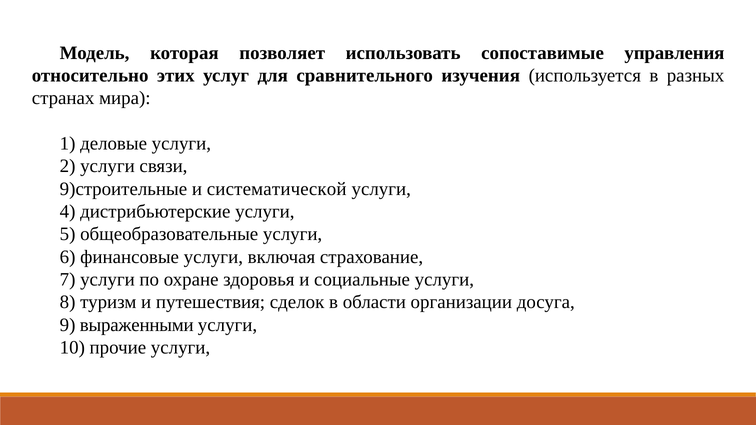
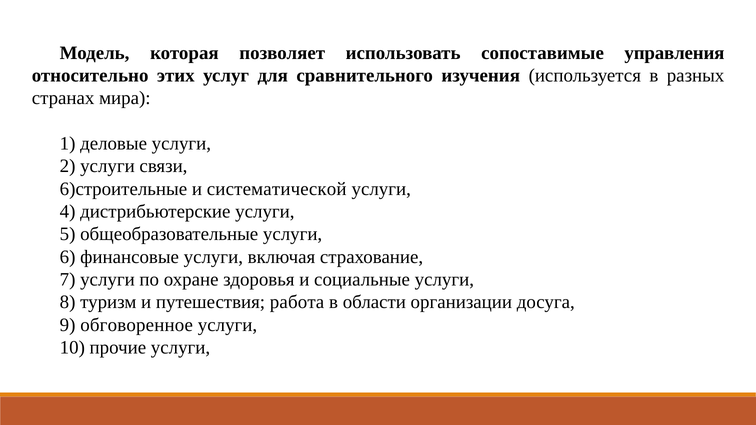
9)строительные: 9)строительные -> 6)строительные (123, 189)
сделок: сделок -> работа (297, 302)
выраженными: выраженными -> обговоренное (137, 325)
